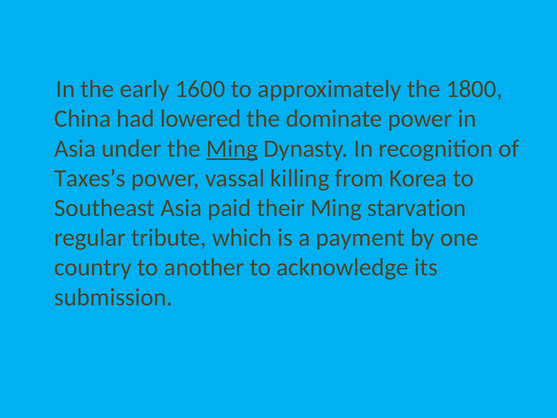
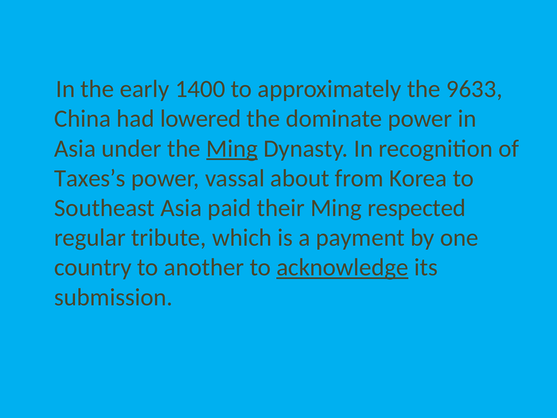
1600: 1600 -> 1400 (200, 89)
1800: 1800 -> 9633 (474, 89)
killing: killing -> about (300, 178)
starvation: starvation -> respected (417, 208)
acknowledge underline: none -> present (342, 267)
